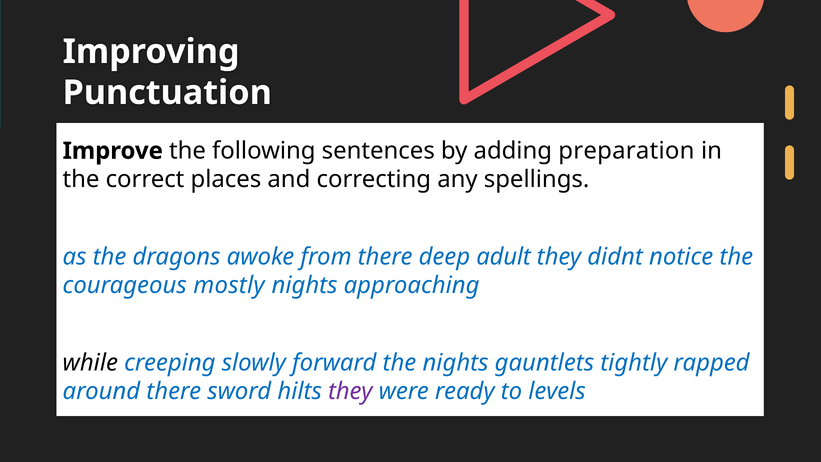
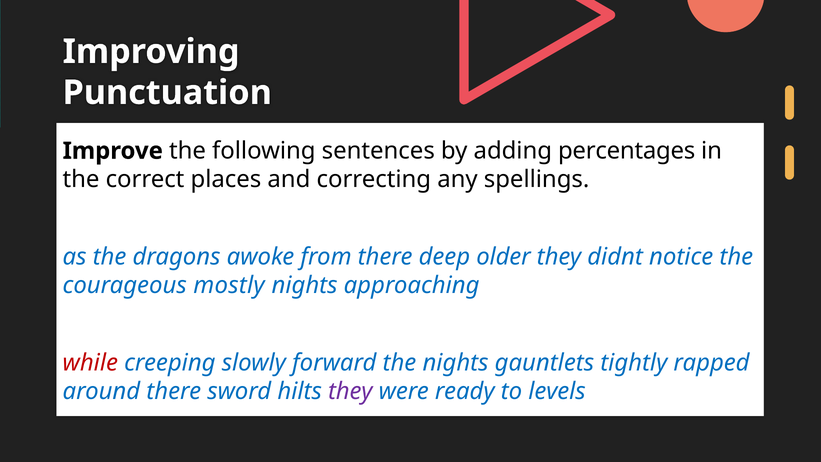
preparation: preparation -> percentages (627, 151)
adult: adult -> older (503, 257)
while colour: black -> red (90, 363)
